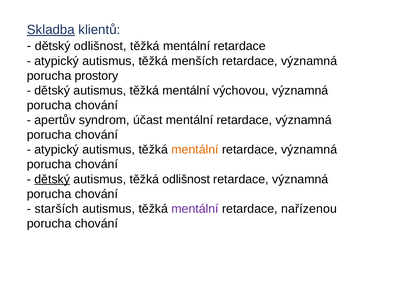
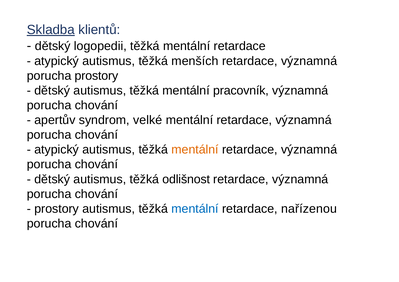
dětský odlišnost: odlišnost -> logopedii (100, 46)
výchovou: výchovou -> pracovník (241, 91)
účast: účast -> velké (148, 120)
dětský underline: present -> none (52, 179)
starších: starších -> prostory (57, 209)
mentální colour: purple -> blue (195, 209)
